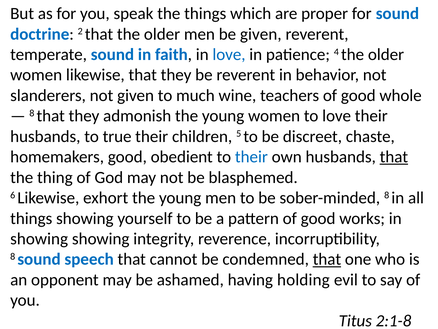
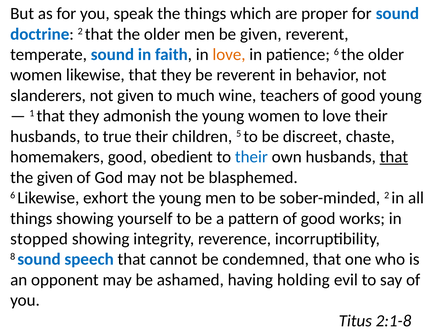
love colour: blue -> orange (229, 54)
patience 4: 4 -> 6 (336, 52)
good whole: whole -> young (401, 95)
8: 8 -> 1 (32, 113)
the thing: thing -> given (55, 177)
sober-minded 8: 8 -> 2 (387, 195)
showing: showing -> stopped (39, 239)
that underline: present -> none (327, 259)
